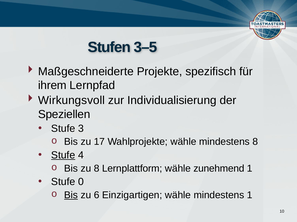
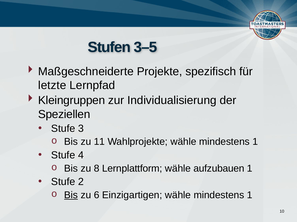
ihrem: ihrem -> letzte (52, 86)
Wirkungsvoll: Wirkungsvoll -> Kleingruppen (72, 101)
17: 17 -> 11 (99, 142)
Wahlprojekte wähle mindestens 8: 8 -> 1 (255, 142)
Stufe underline: present -> none (63, 156)
zunehmend: zunehmend -> aufzubauen (219, 169)
0: 0 -> 2 (81, 182)
